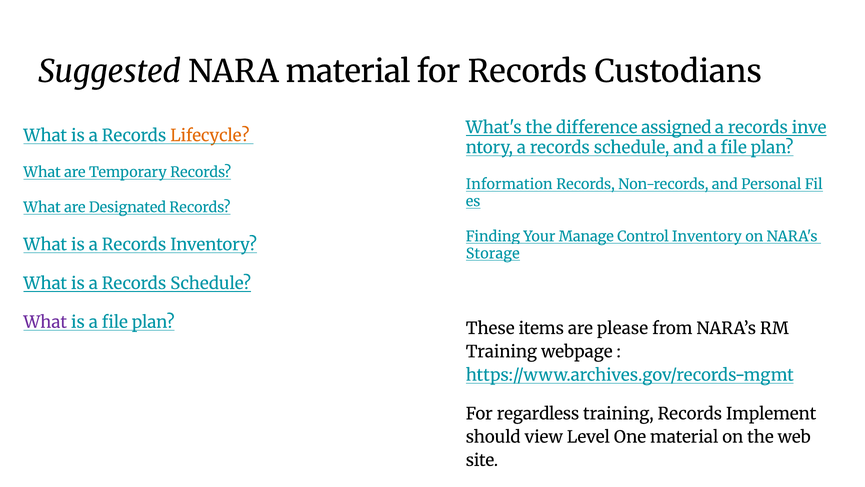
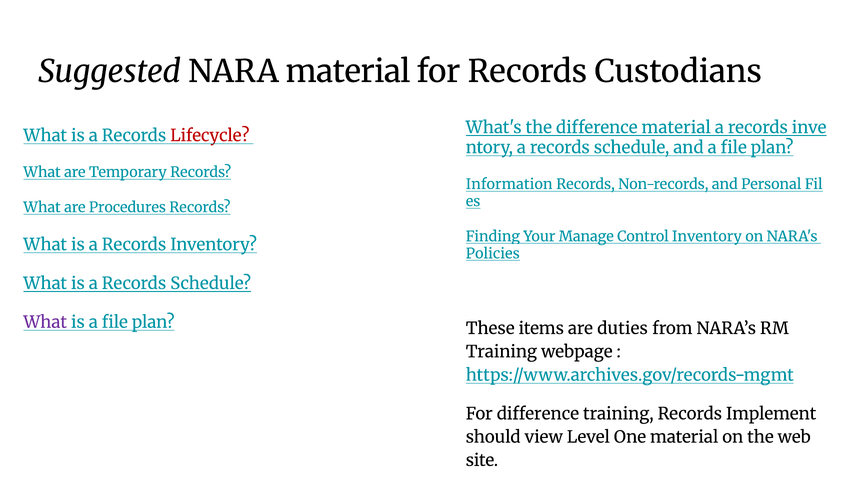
difference assigned: assigned -> material (676, 127)
Lifecycle colour: orange -> red (210, 136)
Designated: Designated -> Procedures (127, 207)
Storage: Storage -> Policies (493, 253)
please: please -> duties (622, 328)
For regardless: regardless -> difference (538, 413)
